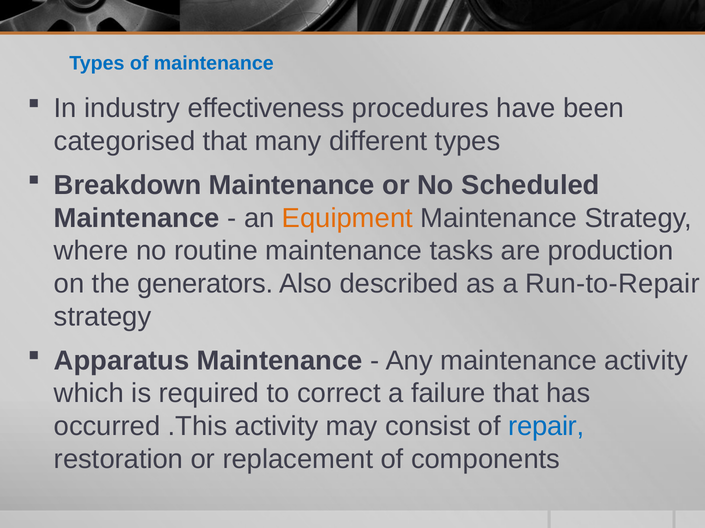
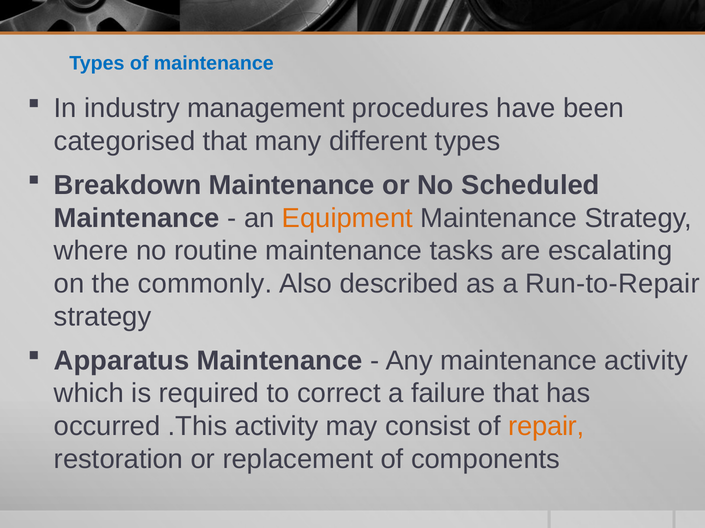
effectiveness: effectiveness -> management (266, 109)
production: production -> escalating (610, 251)
generators: generators -> commonly (205, 284)
repair colour: blue -> orange (546, 427)
